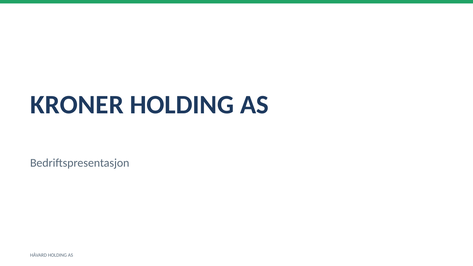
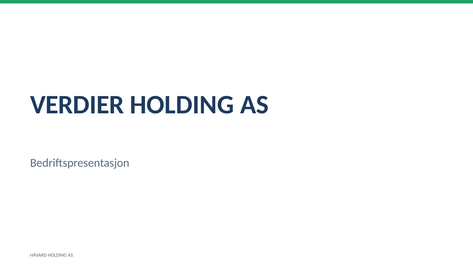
KRONER: KRONER -> VERDIER (77, 105)
